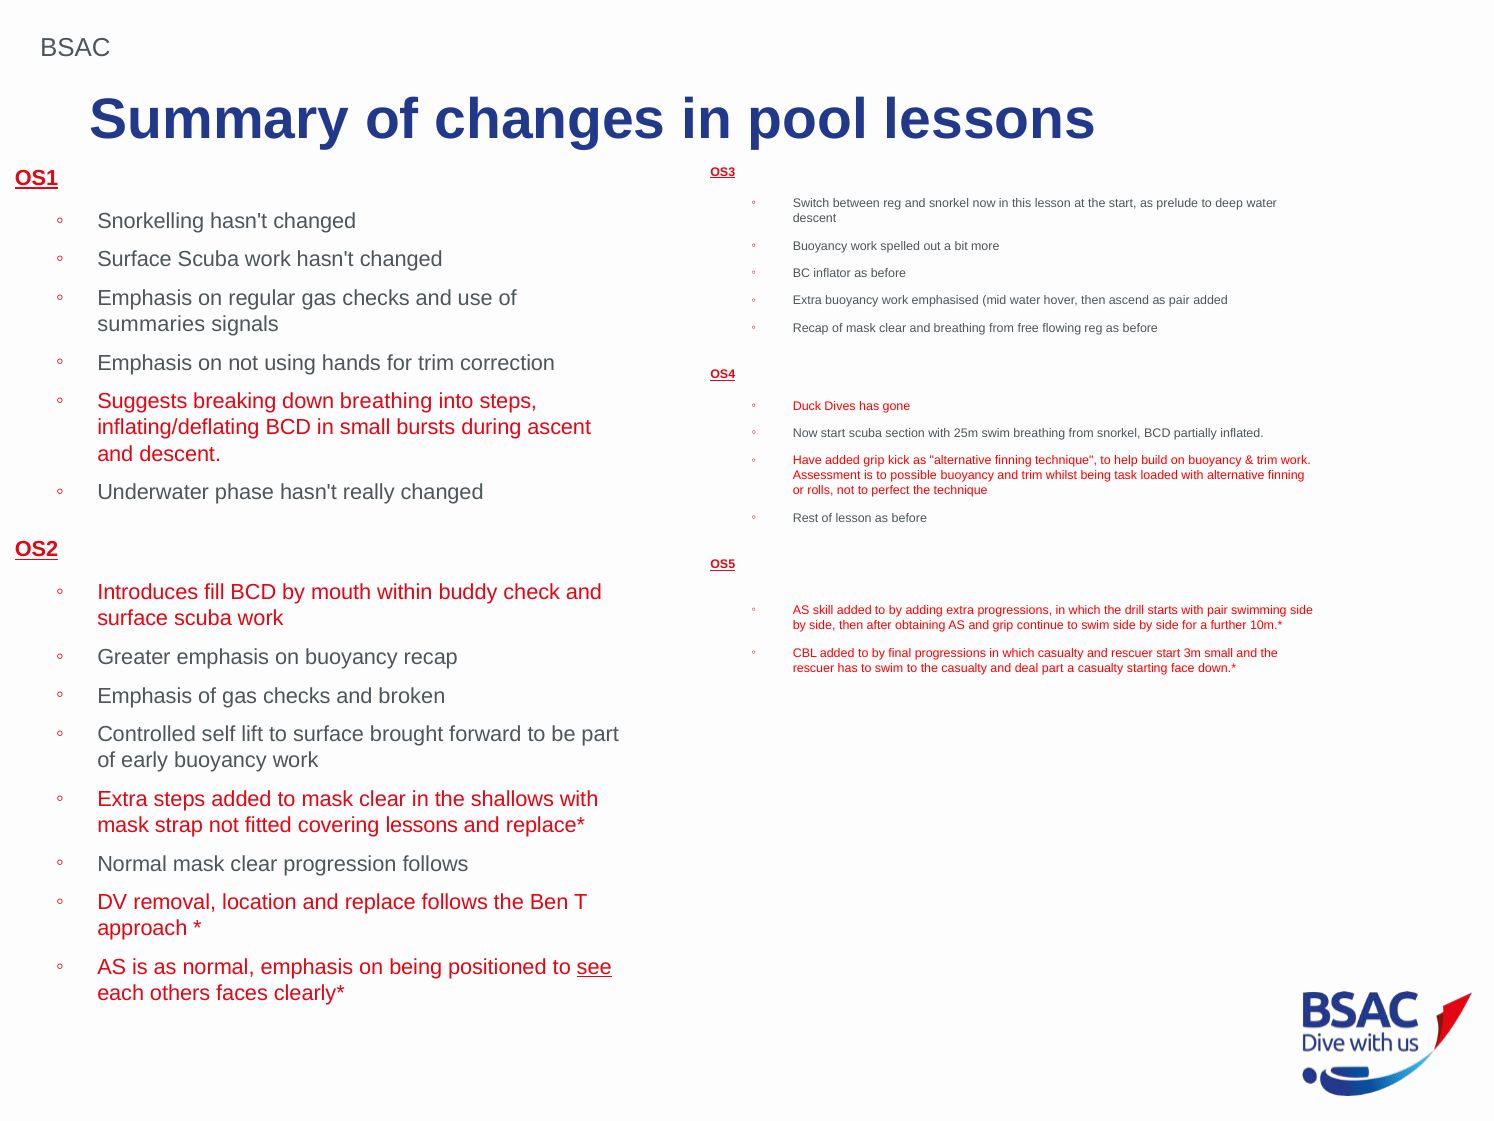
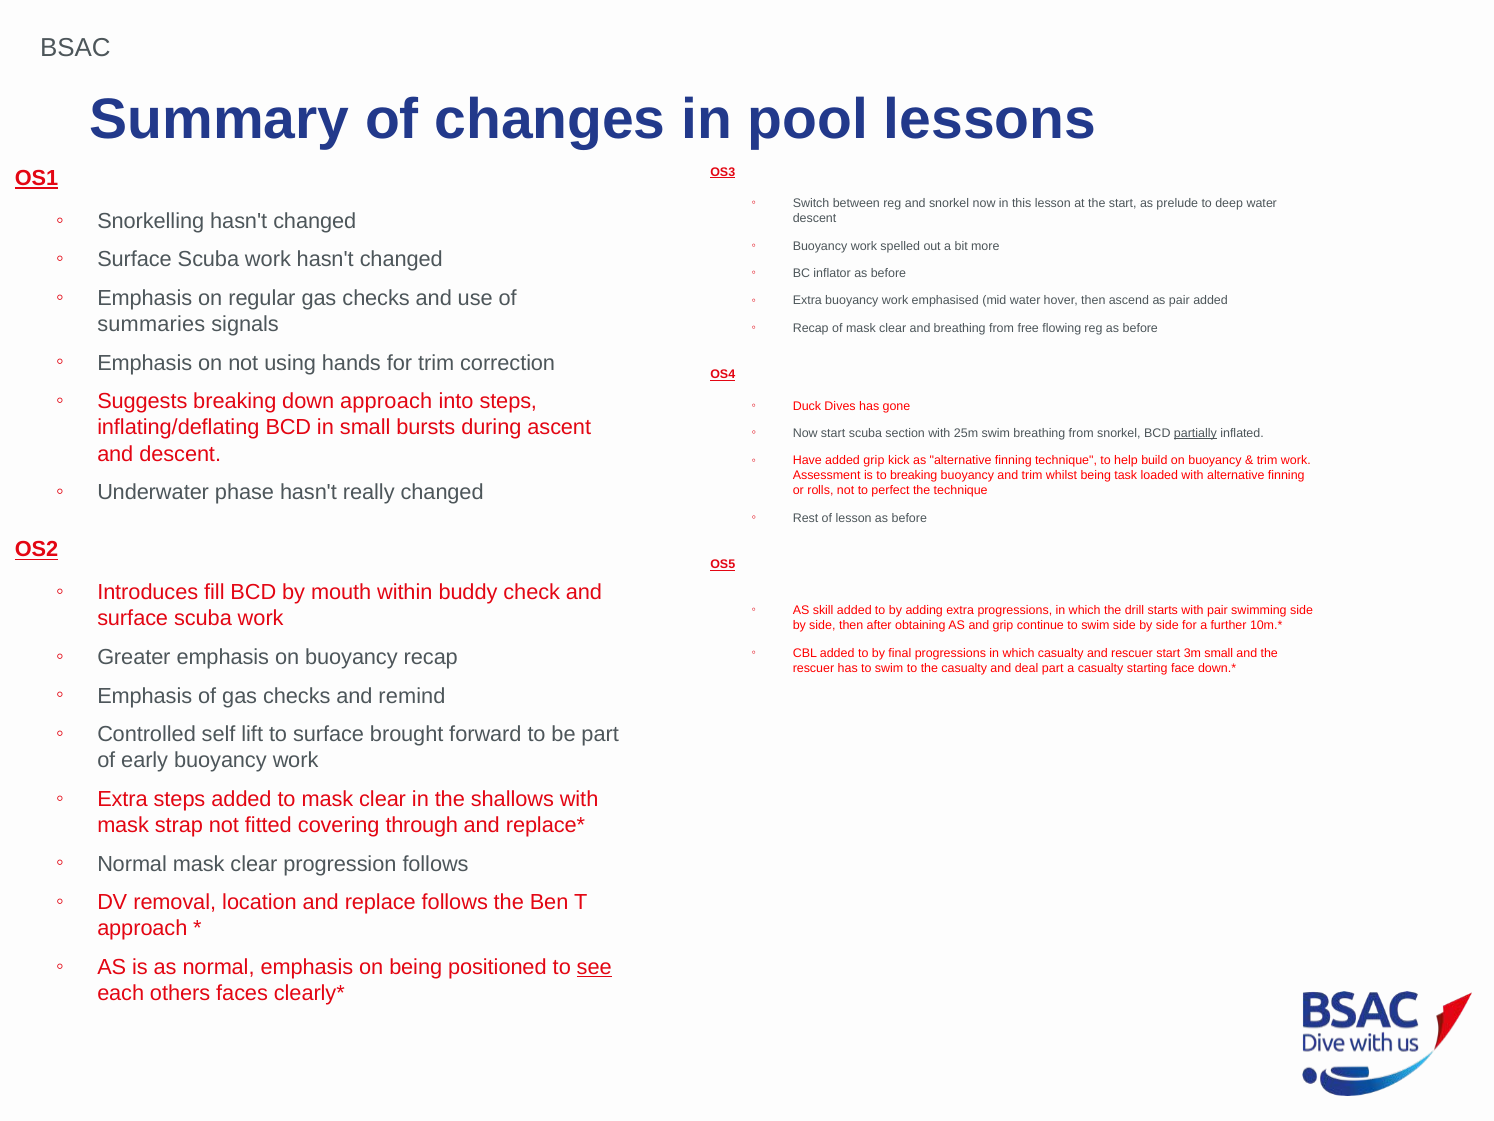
down breathing: breathing -> approach (386, 401)
partially underline: none -> present (1195, 433)
to possible: possible -> breaking (914, 476)
broken: broken -> remind (412, 696)
covering lessons: lessons -> through (422, 825)
